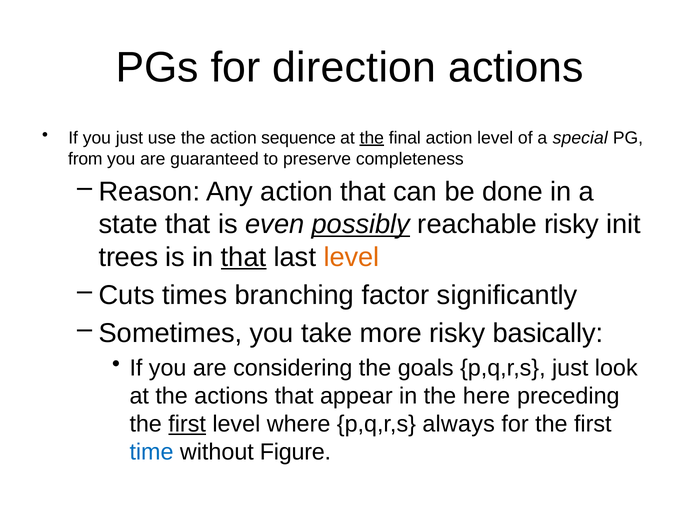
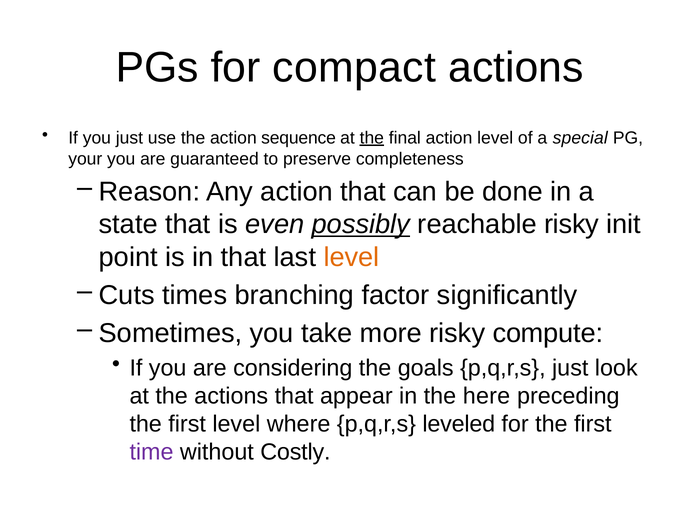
direction: direction -> compact (354, 68)
from: from -> your (85, 159)
trees: trees -> point (128, 257)
that underline: present -> none (244, 257)
basically: basically -> compute (548, 333)
first underline: present -> none (187, 424)
always: always -> leveled (459, 424)
time colour: blue -> purple (151, 452)
Figure: Figure -> Costly (295, 452)
